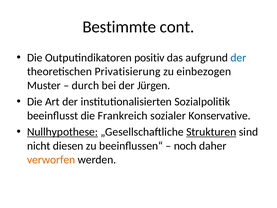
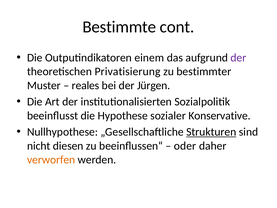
positiv: positiv -> einem (149, 58)
der colour: blue -> purple (238, 58)
einbezogen: einbezogen -> bestimmter (204, 71)
durch: durch -> reales (86, 85)
Frankreich: Frankreich -> Hypothese (123, 115)
Nullhypothese underline: present -> none (62, 132)
noch: noch -> oder (185, 146)
